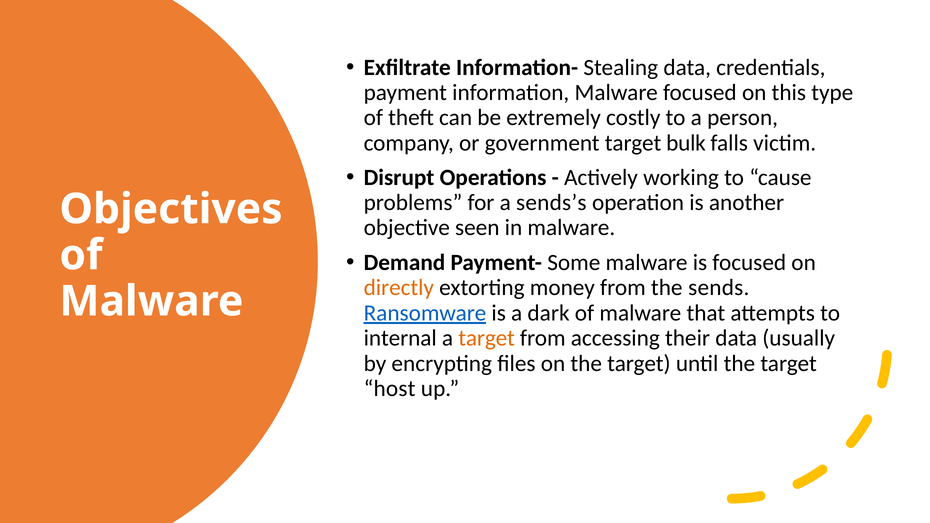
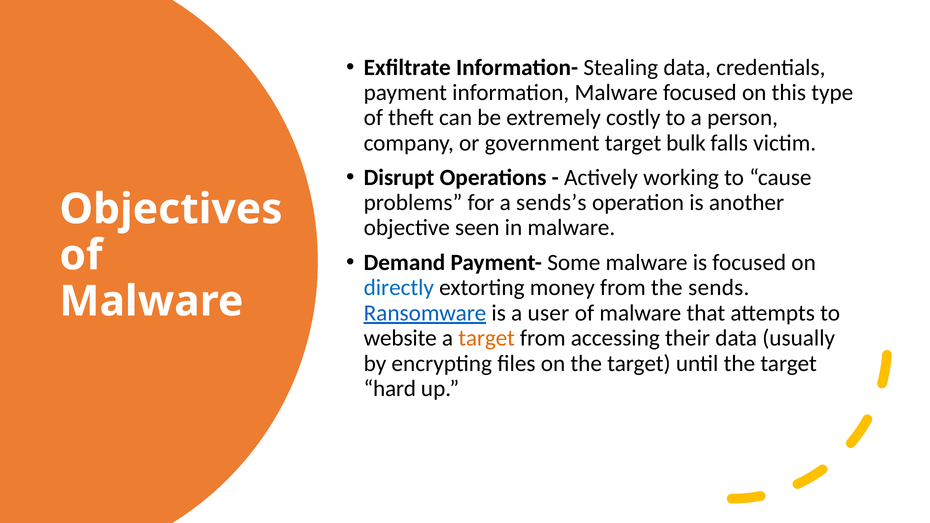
directly colour: orange -> blue (399, 288)
dark: dark -> user (548, 313)
internal: internal -> website (400, 338)
host: host -> hard (390, 389)
